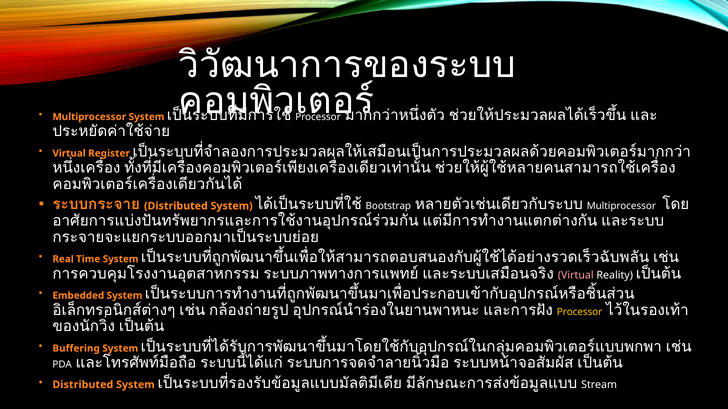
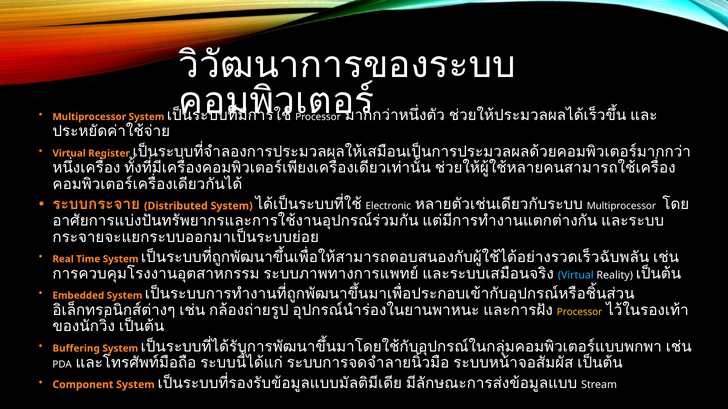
Bootstrap: Bootstrap -> Electronic (388, 206)
Virtual colour: pink -> light blue (576, 275)
Distributed: Distributed -> Component (83, 385)
